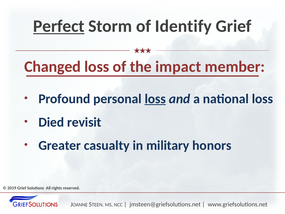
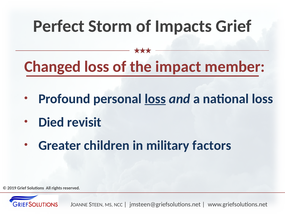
Perfect underline: present -> none (59, 26)
Identify: Identify -> Impacts (183, 26)
casualty: casualty -> children (107, 145)
honors: honors -> factors (212, 145)
